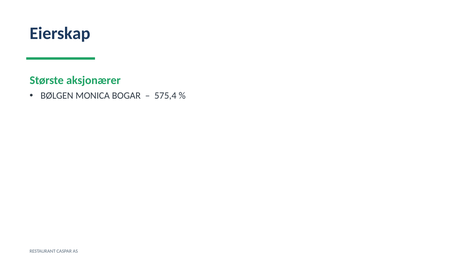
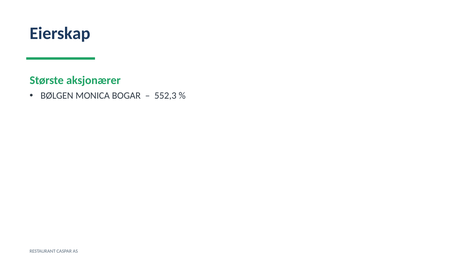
575,4: 575,4 -> 552,3 (165, 96)
